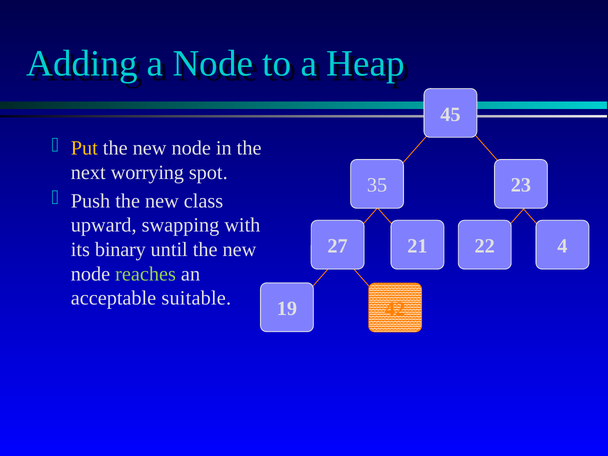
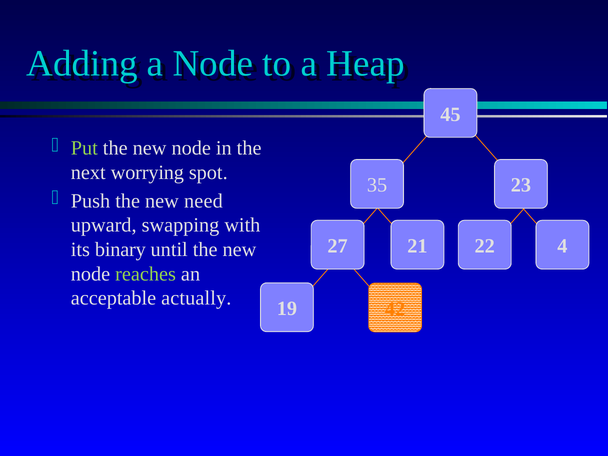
Put colour: yellow -> light green (84, 148)
class: class -> need (203, 201)
suitable: suitable -> actually (196, 298)
